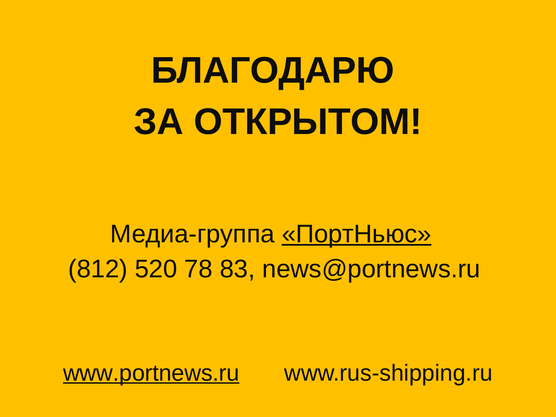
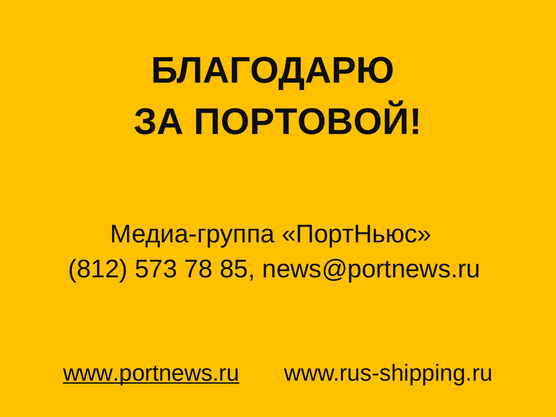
ОТКРЫТОМ: ОТКРЫТОМ -> ПОРТОВОЙ (308, 122)
ПортНьюс underline: present -> none (357, 234)
520: 520 -> 573 (156, 269)
83: 83 -> 85 (237, 269)
